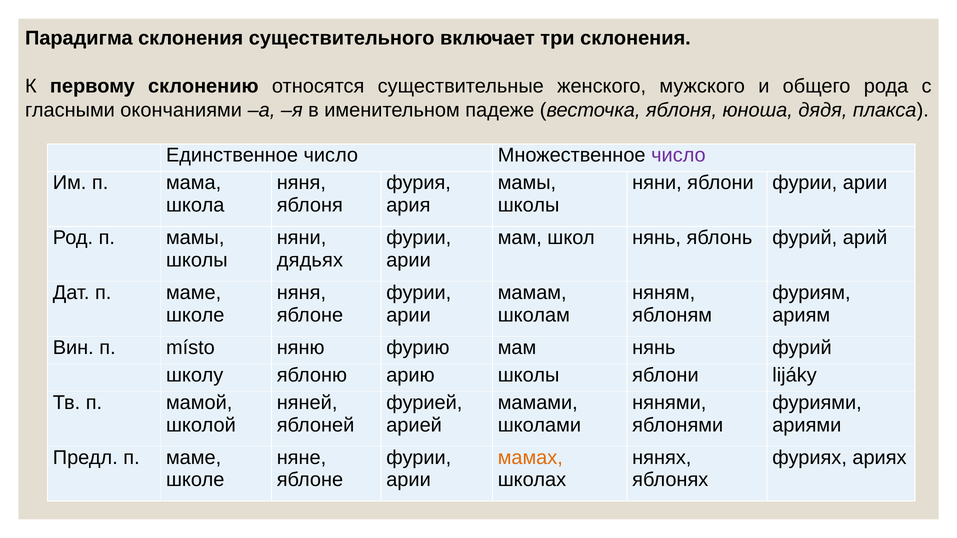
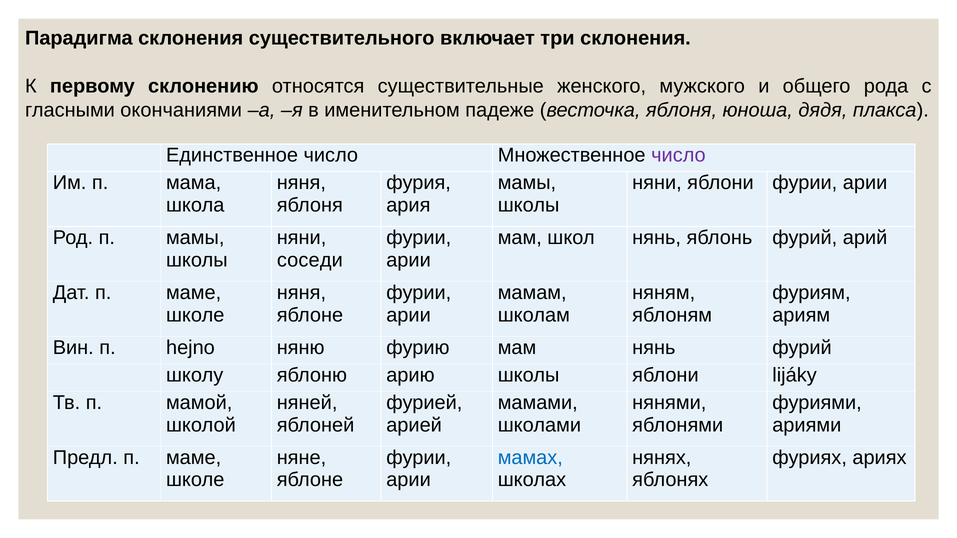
дядьях: дядьях -> соседи (310, 260)
místo: místo -> hejno (190, 348)
мамах colour: orange -> blue (530, 458)
